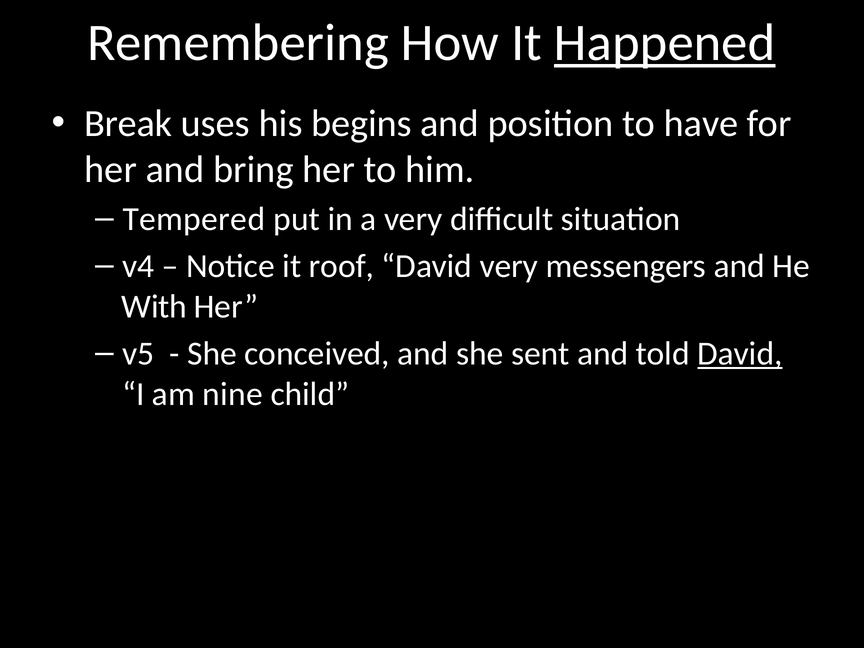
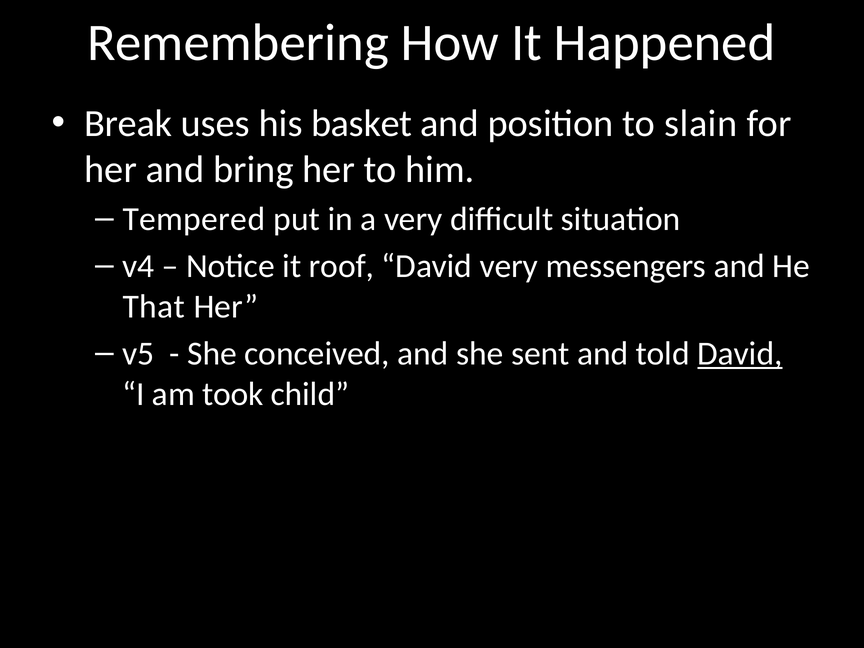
Happened underline: present -> none (665, 43)
begins: begins -> basket (362, 123)
have: have -> slain (701, 123)
With: With -> That (154, 307)
nine: nine -> took (233, 394)
